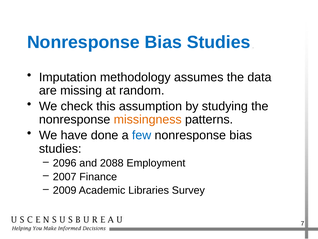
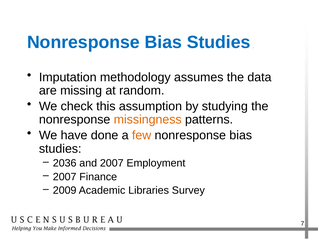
few colour: blue -> orange (142, 135)
2096: 2096 -> 2036 (65, 163)
and 2088: 2088 -> 2007 (112, 163)
